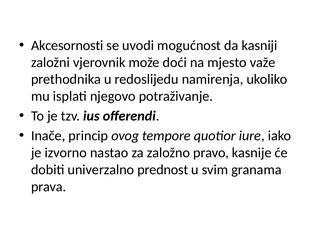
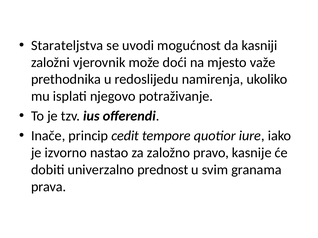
Akcesornosti: Akcesornosti -> Starateljstva (67, 46)
ovog: ovog -> cedit (125, 136)
